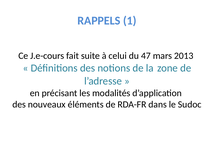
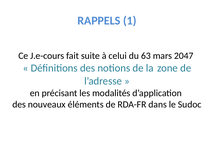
47: 47 -> 63 (146, 56)
2013: 2013 -> 2047 (184, 56)
